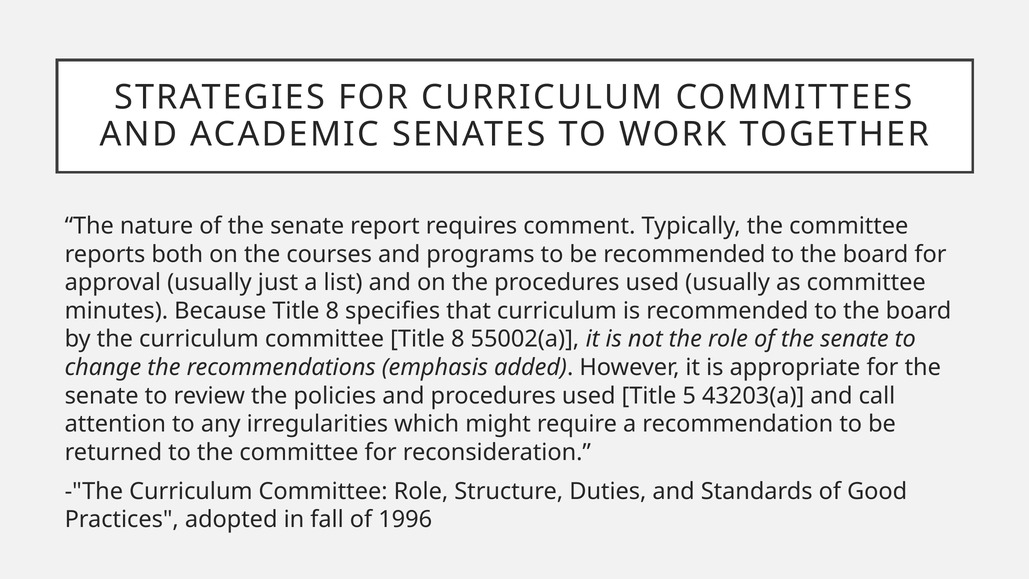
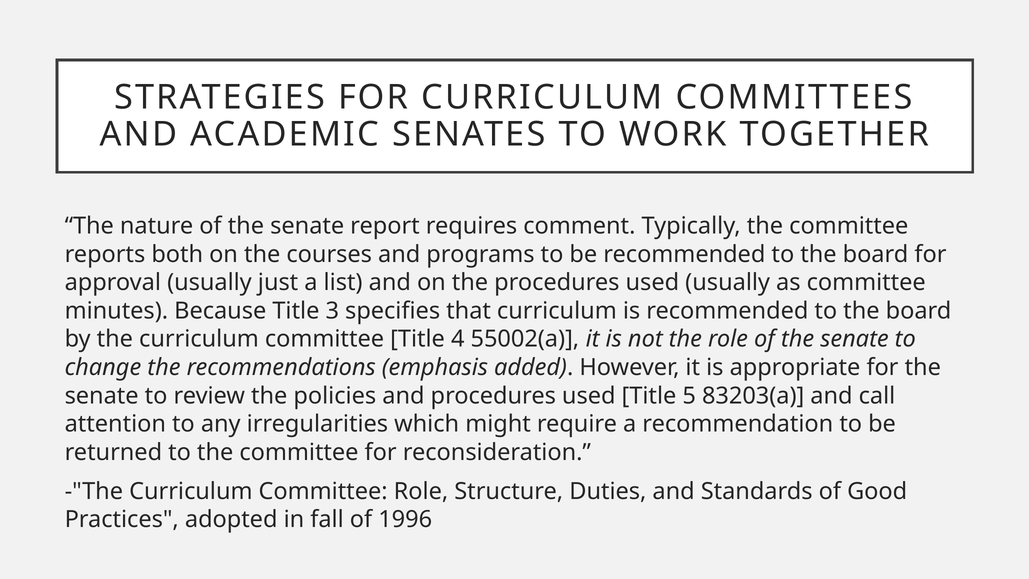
Because Title 8: 8 -> 3 (332, 311)
committee Title 8: 8 -> 4 (458, 339)
43203(a: 43203(a -> 83203(a (753, 396)
